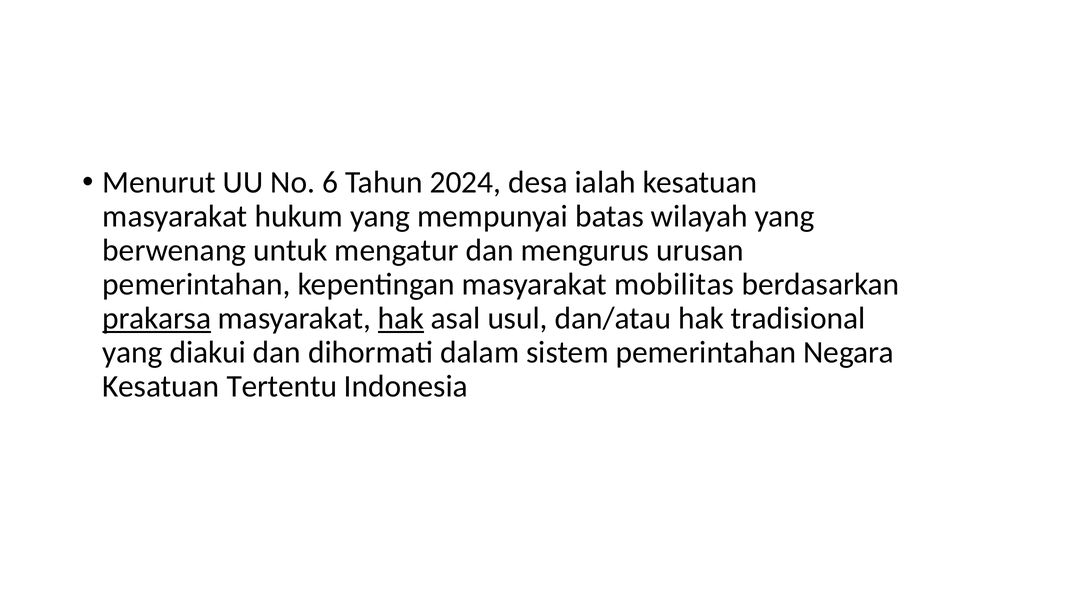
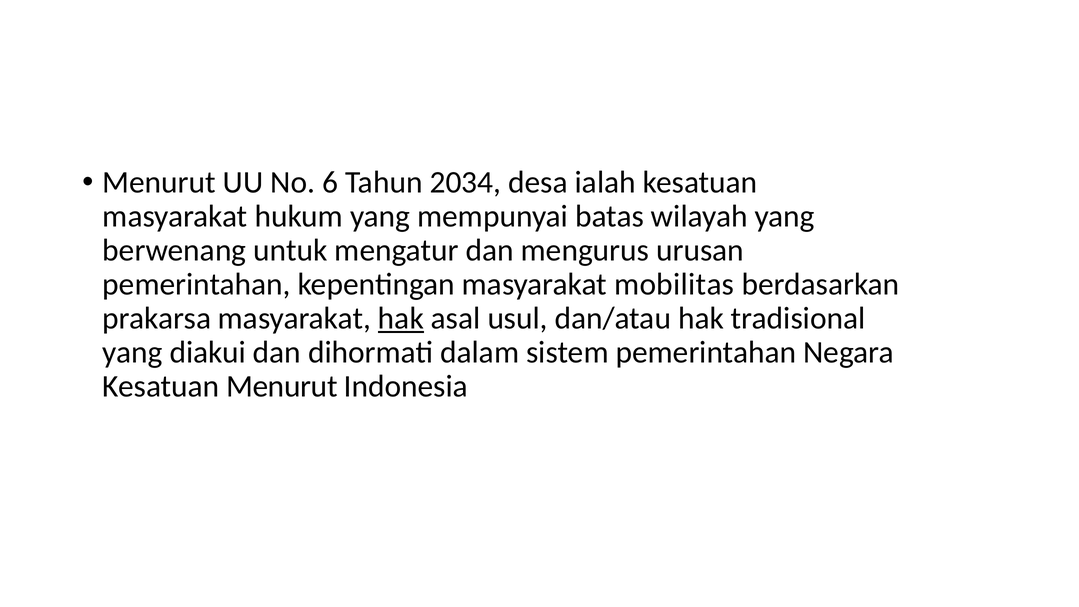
2024: 2024 -> 2034 (465, 182)
prakarsa underline: present -> none (157, 318)
Kesatuan Tertentu: Tertentu -> Menurut (282, 386)
